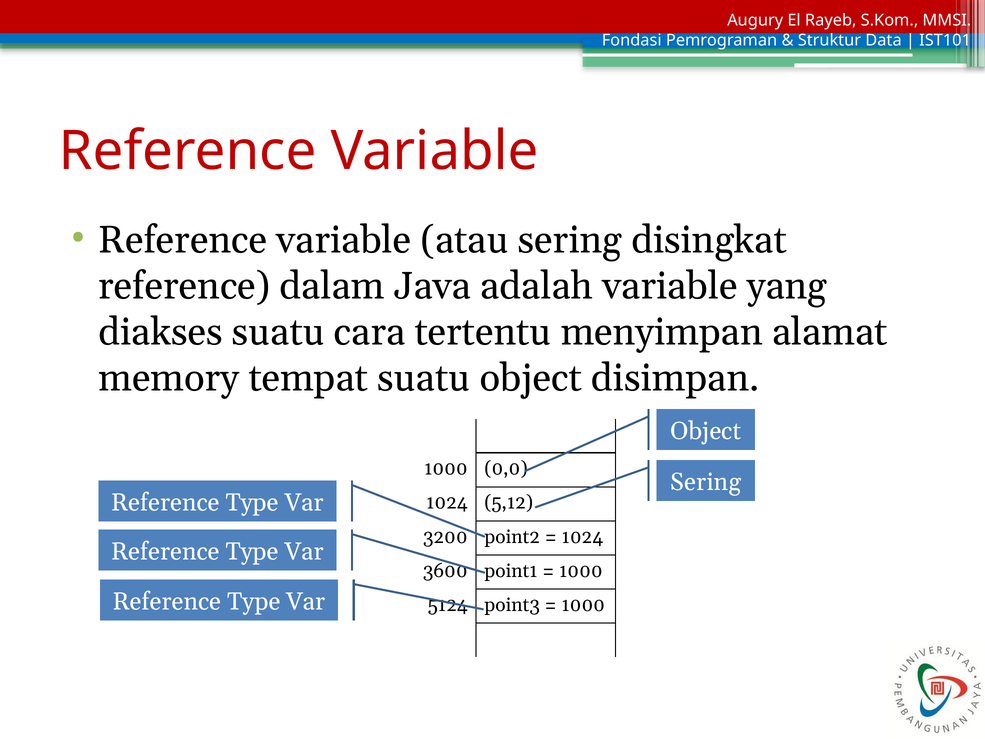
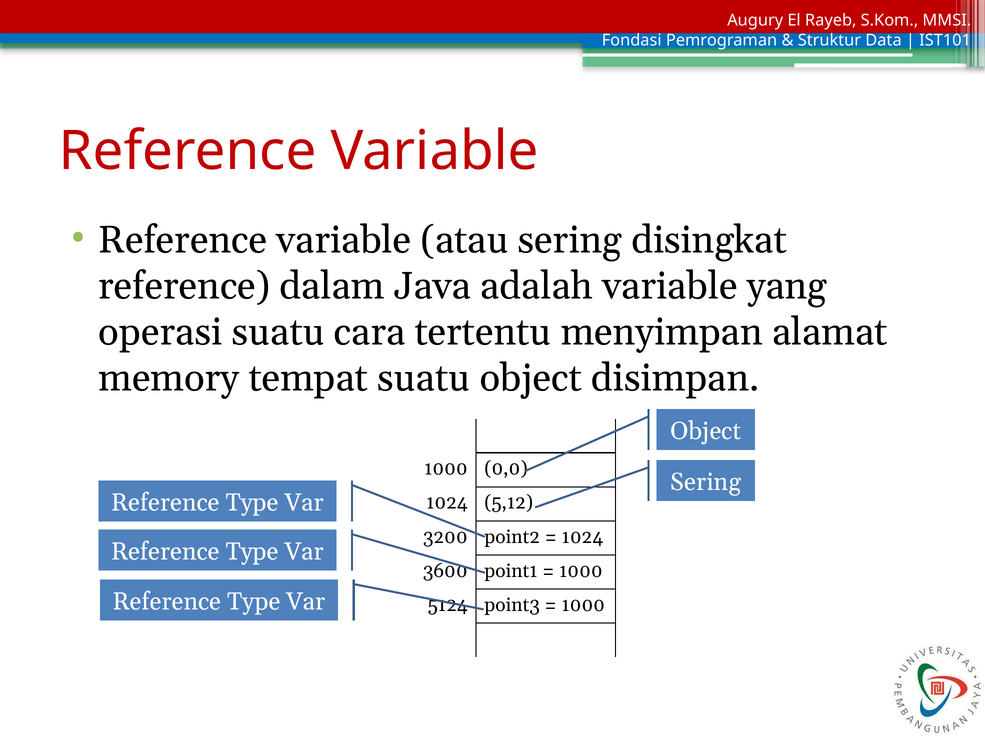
diakses: diakses -> operasi (160, 332)
